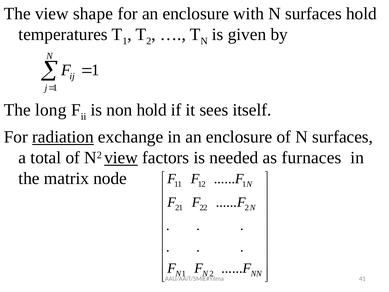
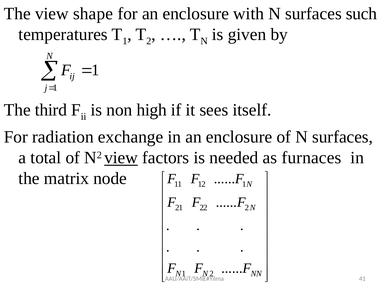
surfaces hold: hold -> such (362, 14)
long: long -> third (51, 110)
non hold: hold -> high (152, 110)
radiation underline: present -> none (63, 137)
